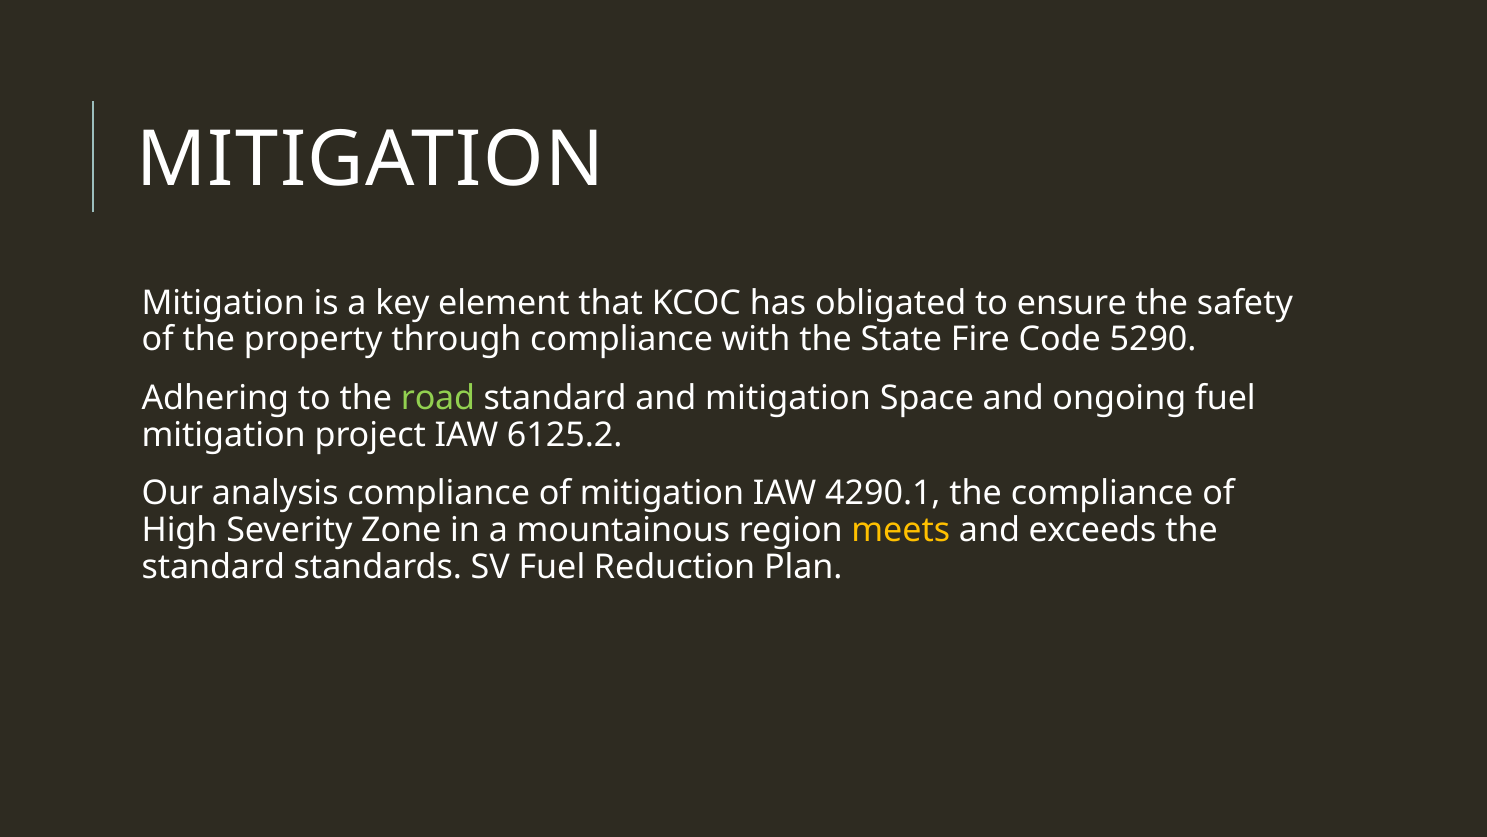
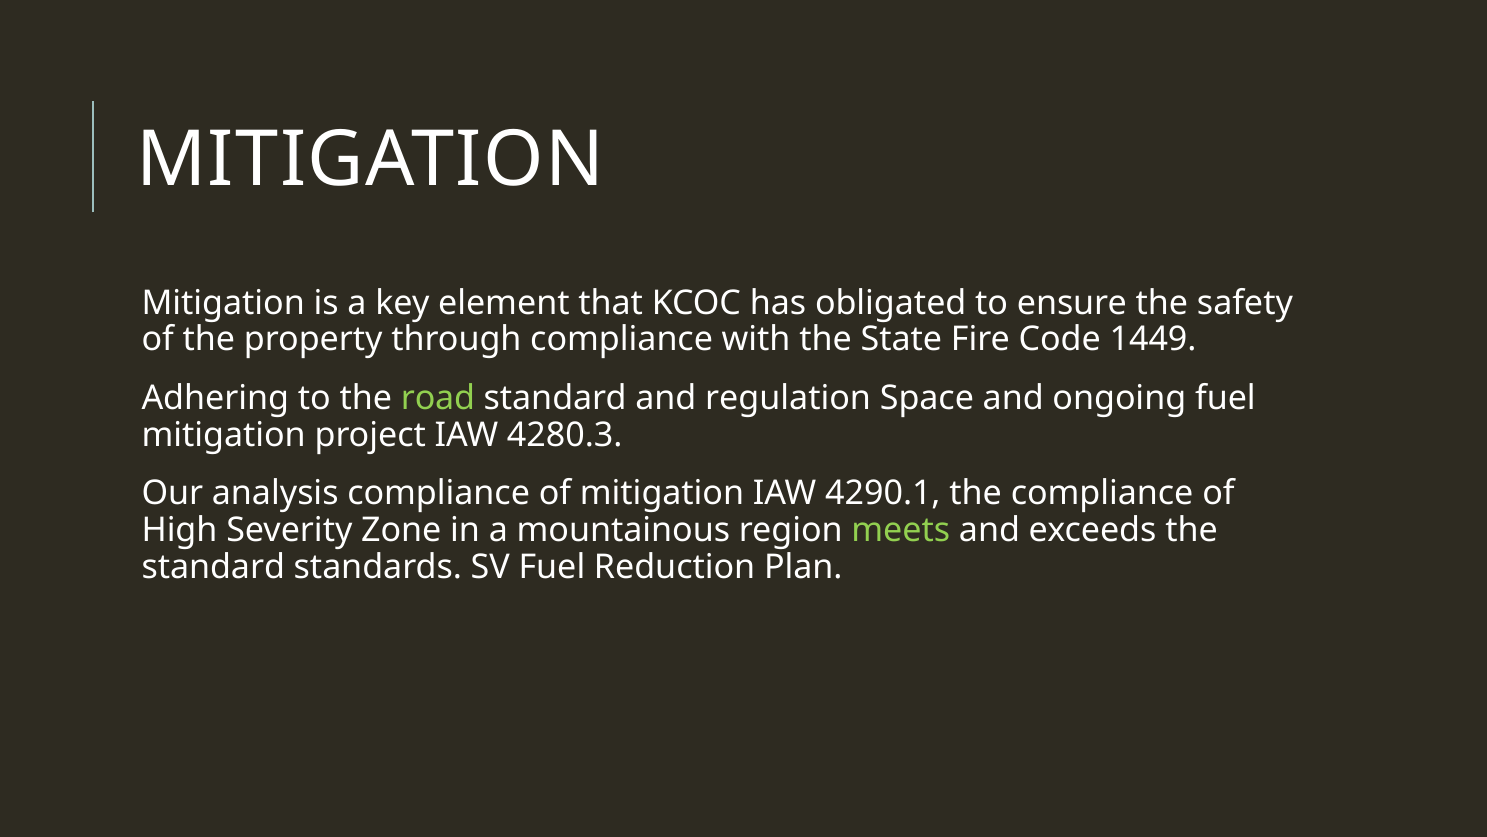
5290: 5290 -> 1449 (1153, 339)
and mitigation: mitigation -> regulation (788, 398)
6125.2: 6125.2 -> 4280.3 (565, 435)
meets colour: yellow -> light green (901, 530)
